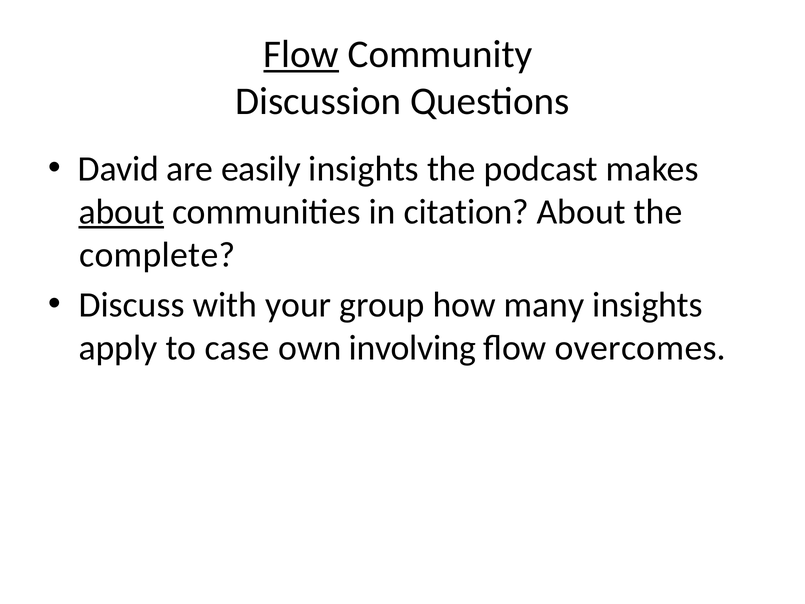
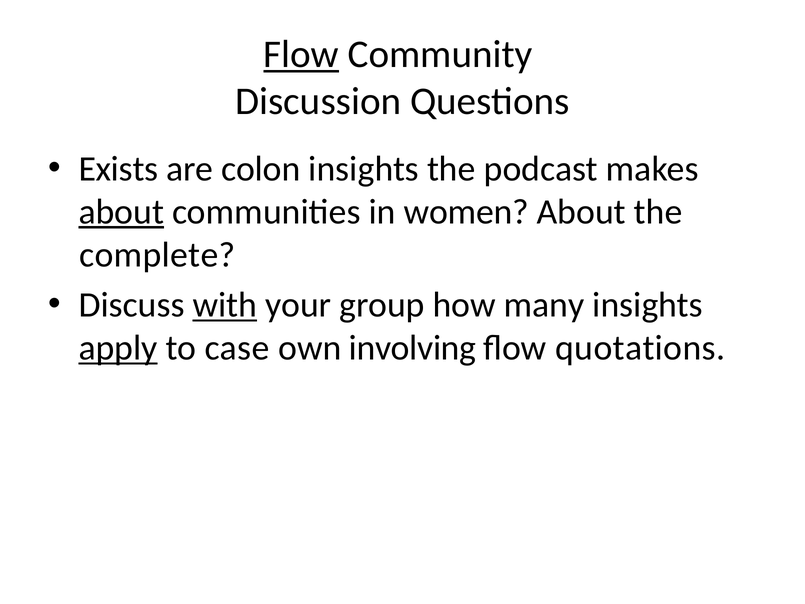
David: David -> Exists (118, 169)
easily: easily -> colon (261, 169)
citation: citation -> women (466, 212)
with underline: none -> present (225, 305)
apply underline: none -> present (118, 348)
overcomes: overcomes -> quotations (640, 348)
